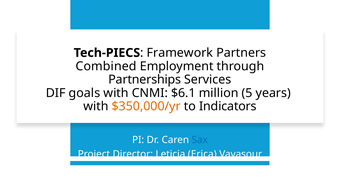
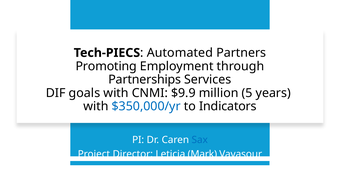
Framework: Framework -> Automated (180, 53)
Combined: Combined -> Promoting (106, 66)
$6.1: $6.1 -> $9.9 (183, 93)
$350,000/yr colour: orange -> blue (146, 106)
Erica: Erica -> Mark (202, 154)
